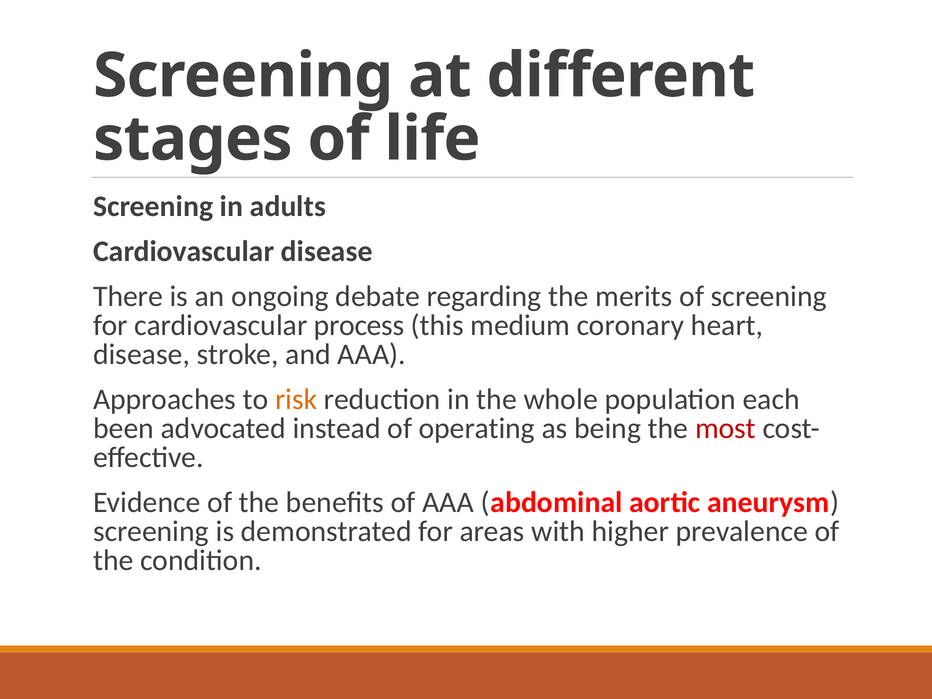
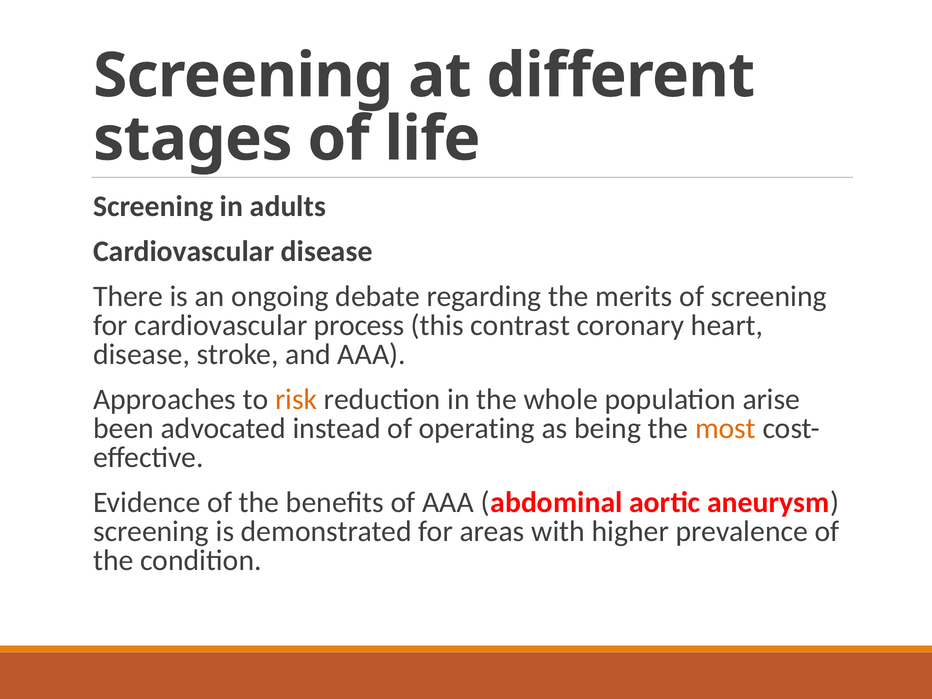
medium: medium -> contrast (520, 325)
each: each -> arise (771, 400)
most colour: red -> orange (725, 428)
